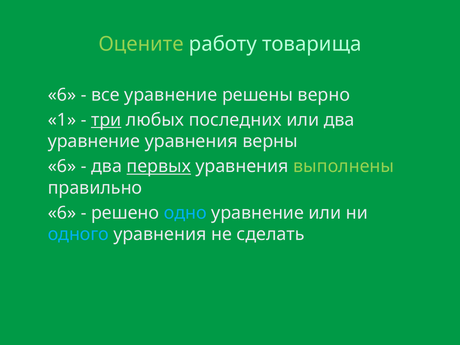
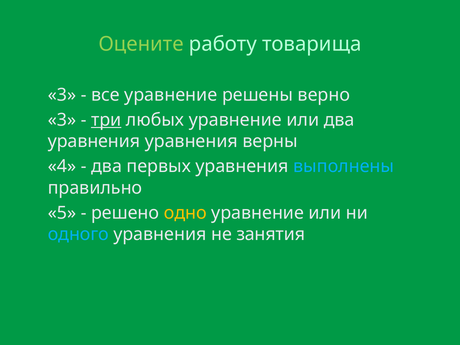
6: 6 -> 3 (62, 95)
1: 1 -> 3 (62, 120)
любых последних: последних -> уравнение (235, 120)
уравнение: уравнение -> уравнения (94, 141)
6: 6 -> 4 (62, 166)
первых underline: present -> none (159, 166)
выполнены colour: light green -> light blue (344, 166)
6: 6 -> 5 (62, 213)
одно colour: light blue -> yellow (185, 213)
сделать: сделать -> занятия (271, 234)
